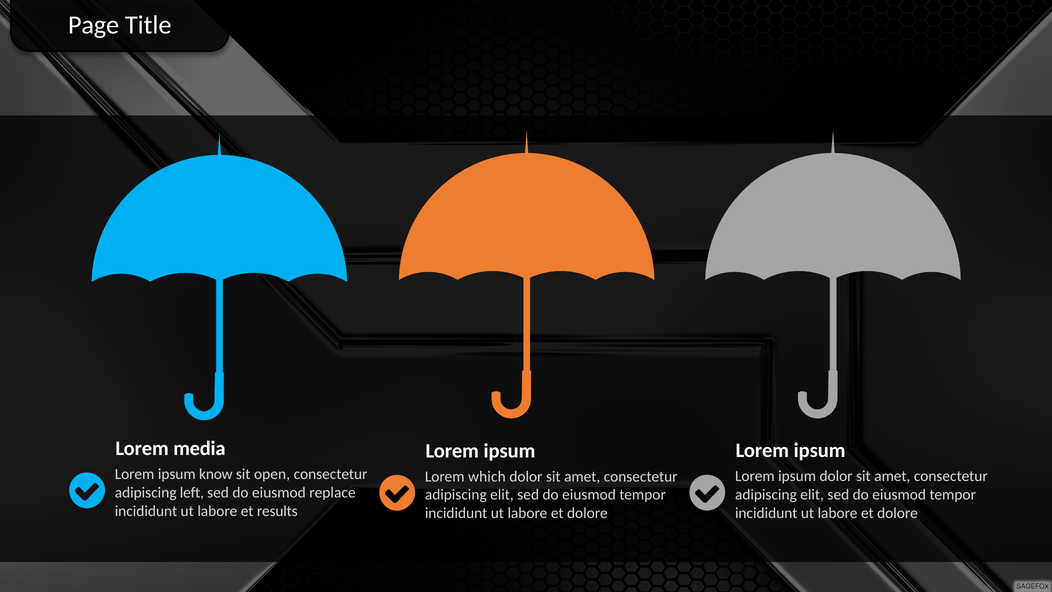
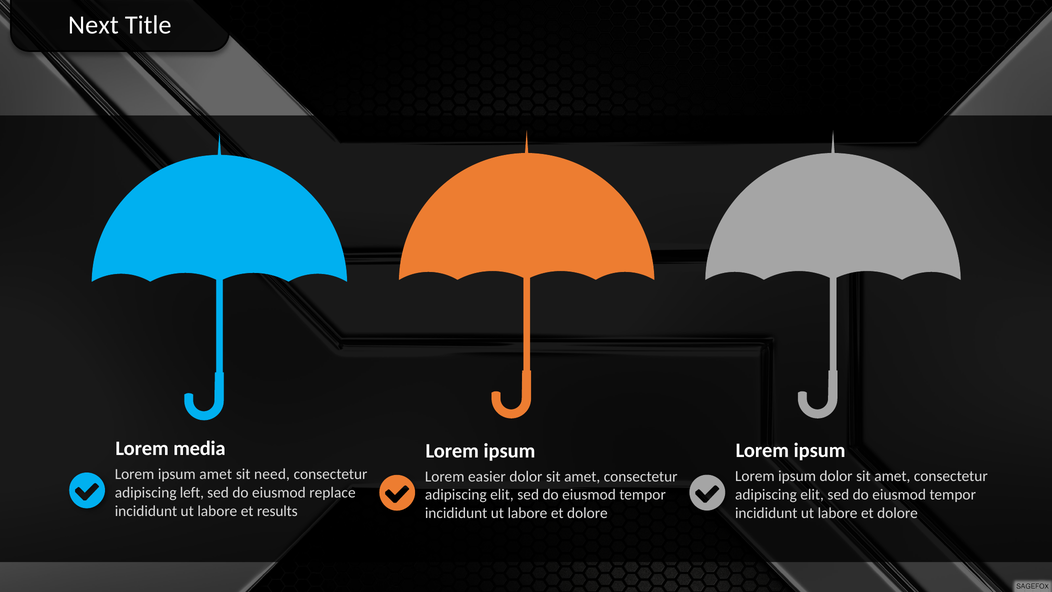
Page: Page -> Next (93, 25)
ipsum know: know -> amet (216, 474)
open: open -> need (272, 474)
which: which -> easier (487, 476)
